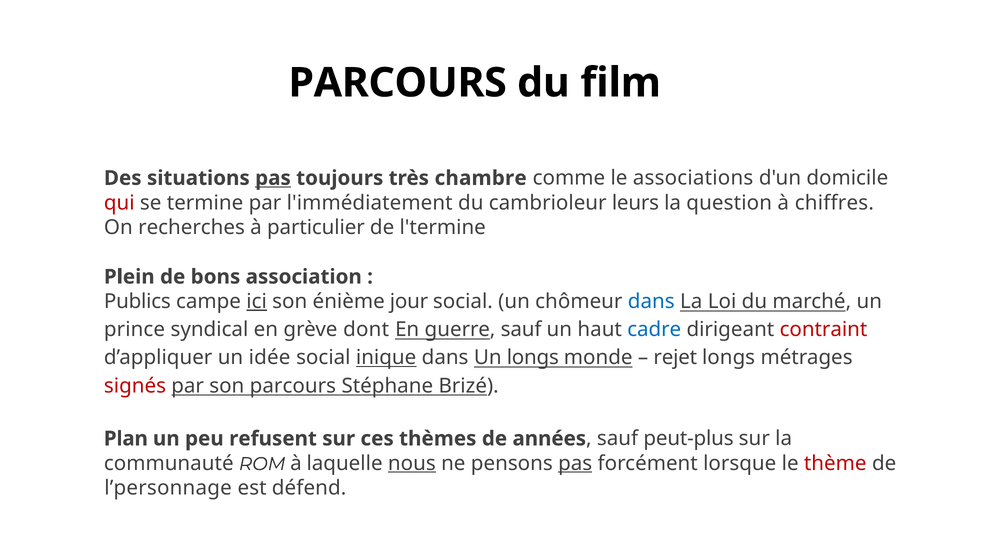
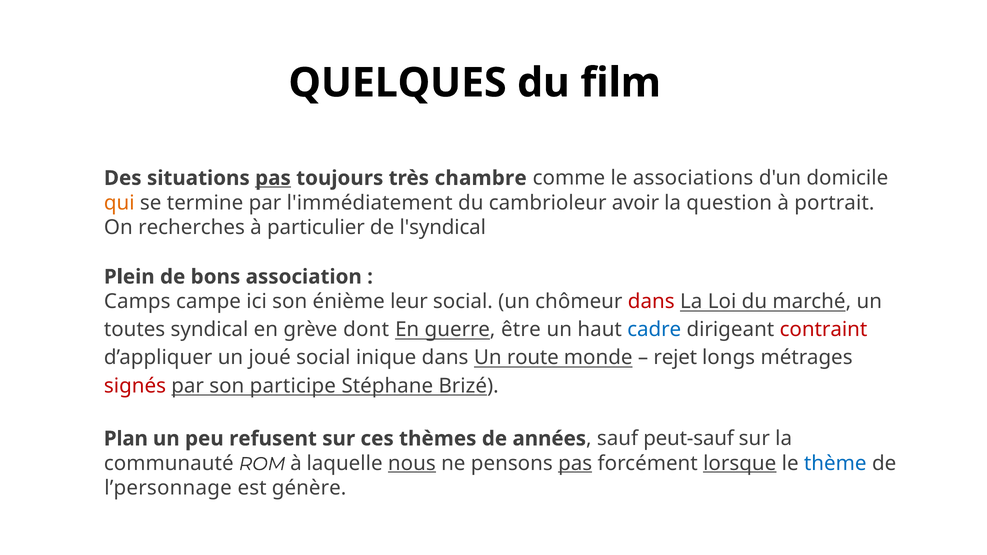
PARCOURS: PARCOURS -> QUELQUES (398, 83)
qui colour: red -> orange (119, 203)
leurs: leurs -> avoir (635, 203)
chiffres: chiffres -> portrait (834, 203)
l'termine: l'termine -> l'syndical (443, 228)
Publics: Publics -> Camps (137, 302)
ici underline: present -> none (257, 302)
jour: jour -> leur (409, 302)
dans colour: blue -> red (651, 302)
prince: prince -> toutes (135, 330)
guerre sauf: sauf -> être (521, 330)
idée: idée -> joué (270, 358)
inique underline: present -> none (386, 358)
Un longs: longs -> route (533, 358)
son parcours: parcours -> participe (293, 386)
peut-plus: peut-plus -> peut-sauf (689, 439)
lorsque underline: none -> present (740, 463)
thème colour: red -> blue (835, 463)
défend: défend -> génère (309, 488)
